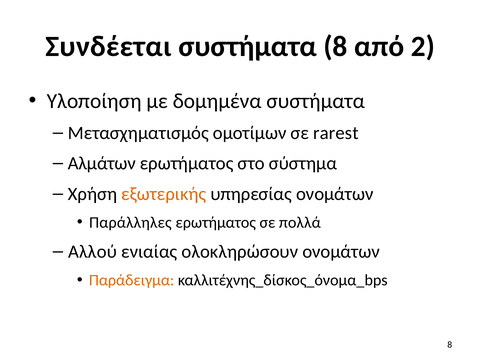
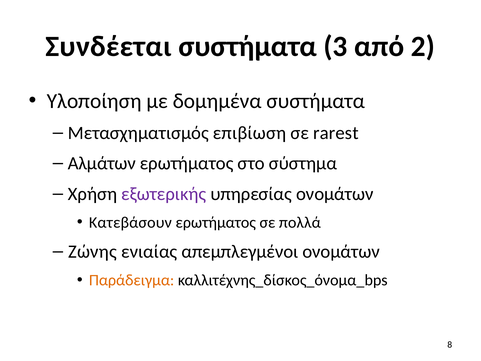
συστήματα 8: 8 -> 3 (335, 47)
ομοτίμων: ομοτίμων -> επιβίωση (250, 133)
εξωτερικής colour: orange -> purple (164, 194)
Παράλληλες: Παράλληλες -> Κατεβάσουν (130, 222)
Αλλού: Αλλού -> Ζώνης (92, 251)
ολοκληρώσουν: ολοκληρώσουν -> απεμπλεγμένοι (240, 251)
